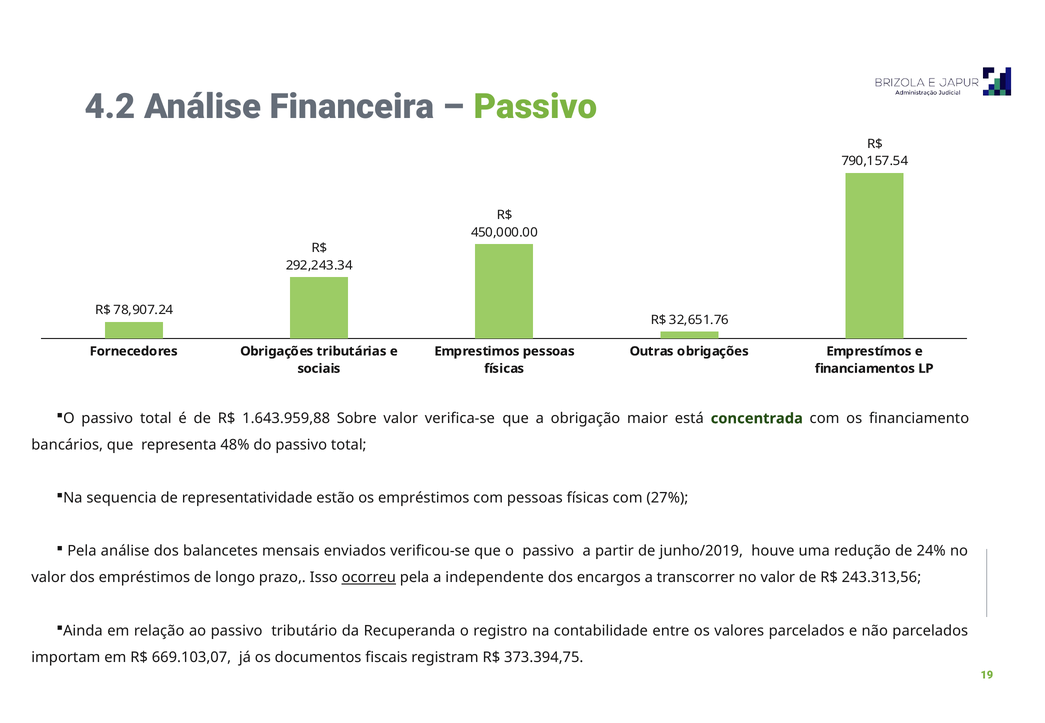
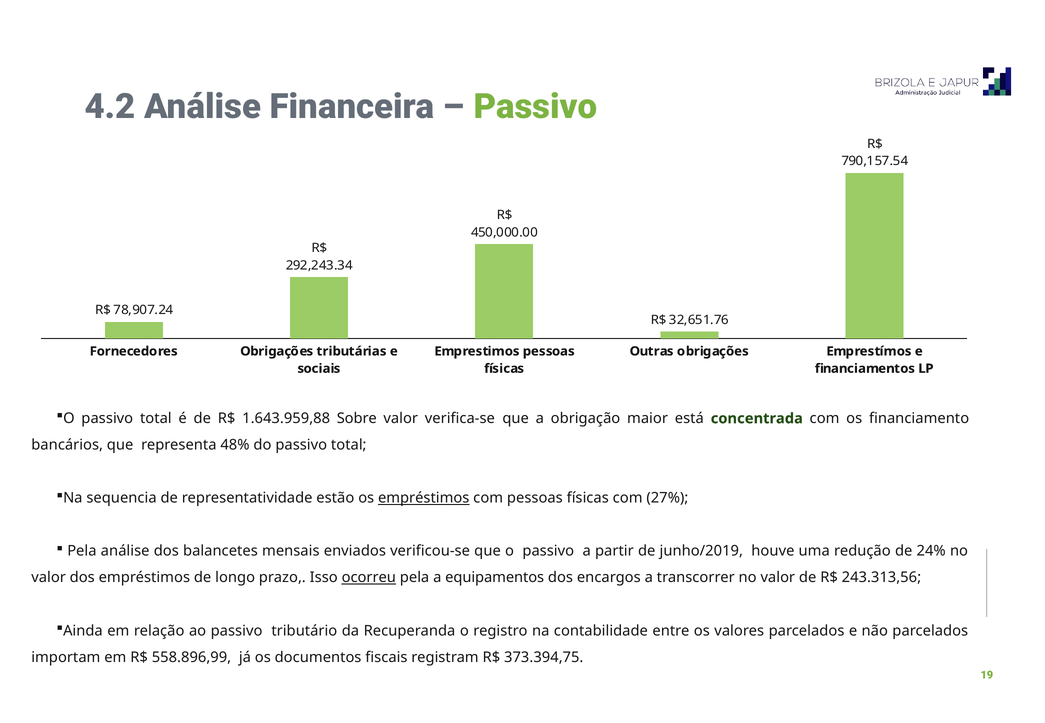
empréstimos underline: none -> present (424, 498)
independente: independente -> equipamentos (495, 578)
669.103,07: 669.103,07 -> 558.896,99 (191, 658)
